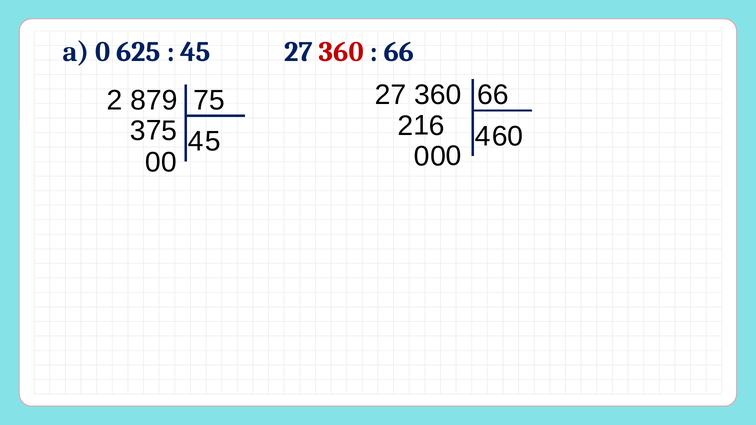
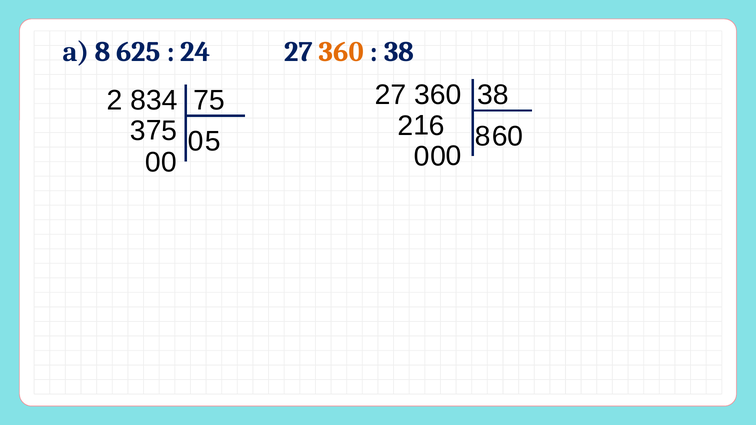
a 0: 0 -> 8 (103, 52)
45: 45 -> 24 (195, 52)
360 colour: red -> orange (341, 52)
66: 66 -> 38 (399, 52)
360 66: 66 -> 38 (493, 95)
879: 879 -> 834 (154, 100)
2 4: 4 -> 8 (483, 136)
3 4: 4 -> 0 (196, 142)
